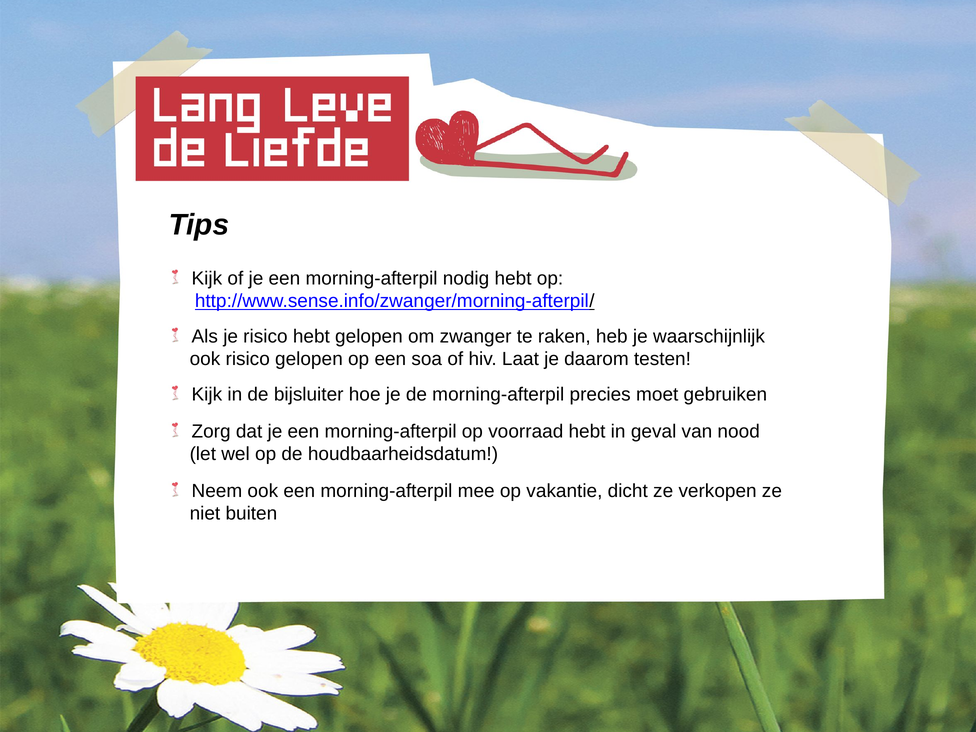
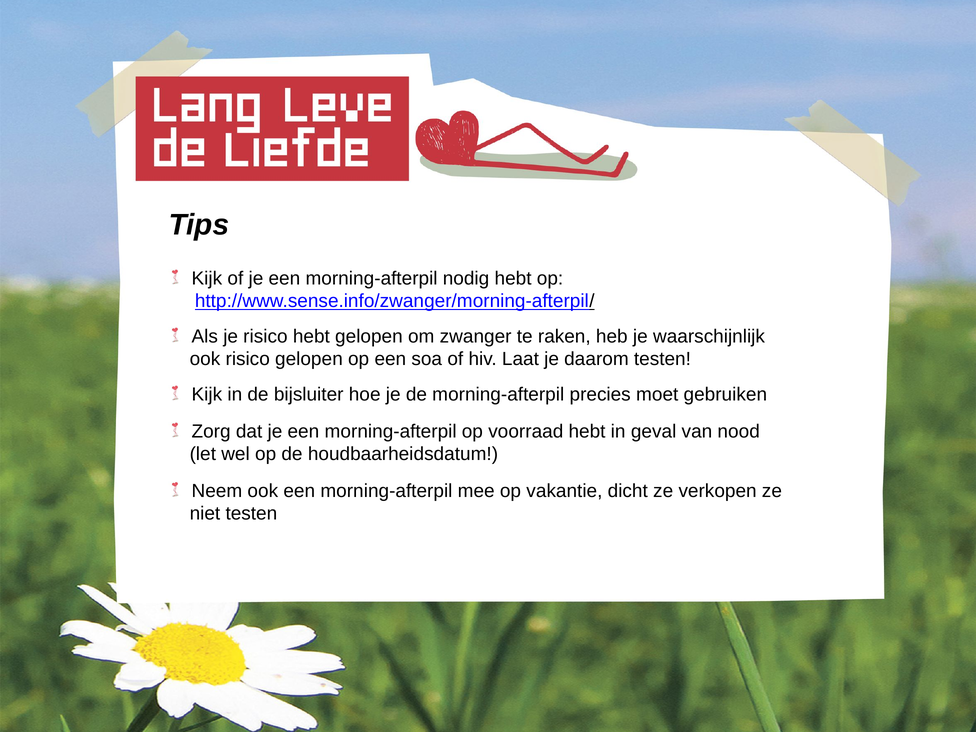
niet buiten: buiten -> testen (251, 514)
